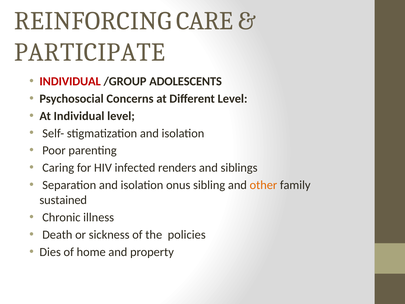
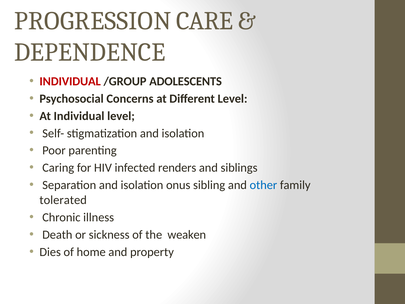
REINFORCING: REINFORCING -> PROGRESSION (93, 21)
PARTICIPATE: PARTICIPATE -> DEPENDENCE (90, 52)
other colour: orange -> blue (263, 185)
sustained: sustained -> tolerated (63, 200)
policies: policies -> weaken (187, 235)
